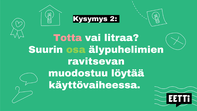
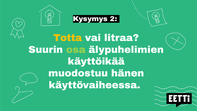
Totta colour: pink -> yellow (68, 38)
ravitsevan: ravitsevan -> käyttöikää (96, 61)
löytää: löytää -> hänen (128, 73)
